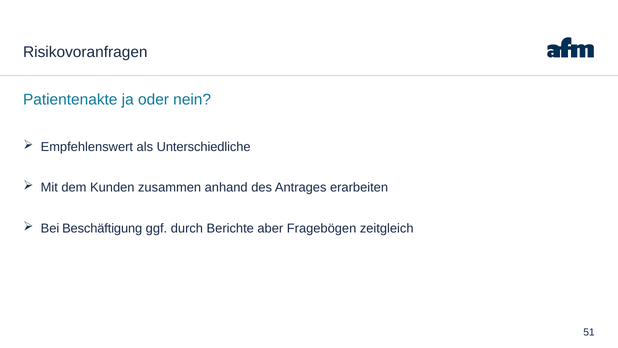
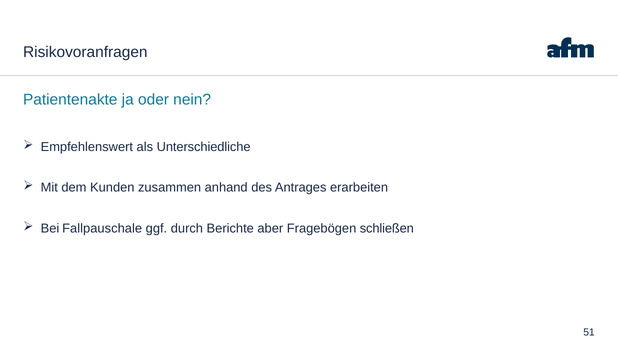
Beschäftigung: Beschäftigung -> Fallpauschale (102, 228)
zeitgleich: zeitgleich -> schließen (387, 228)
